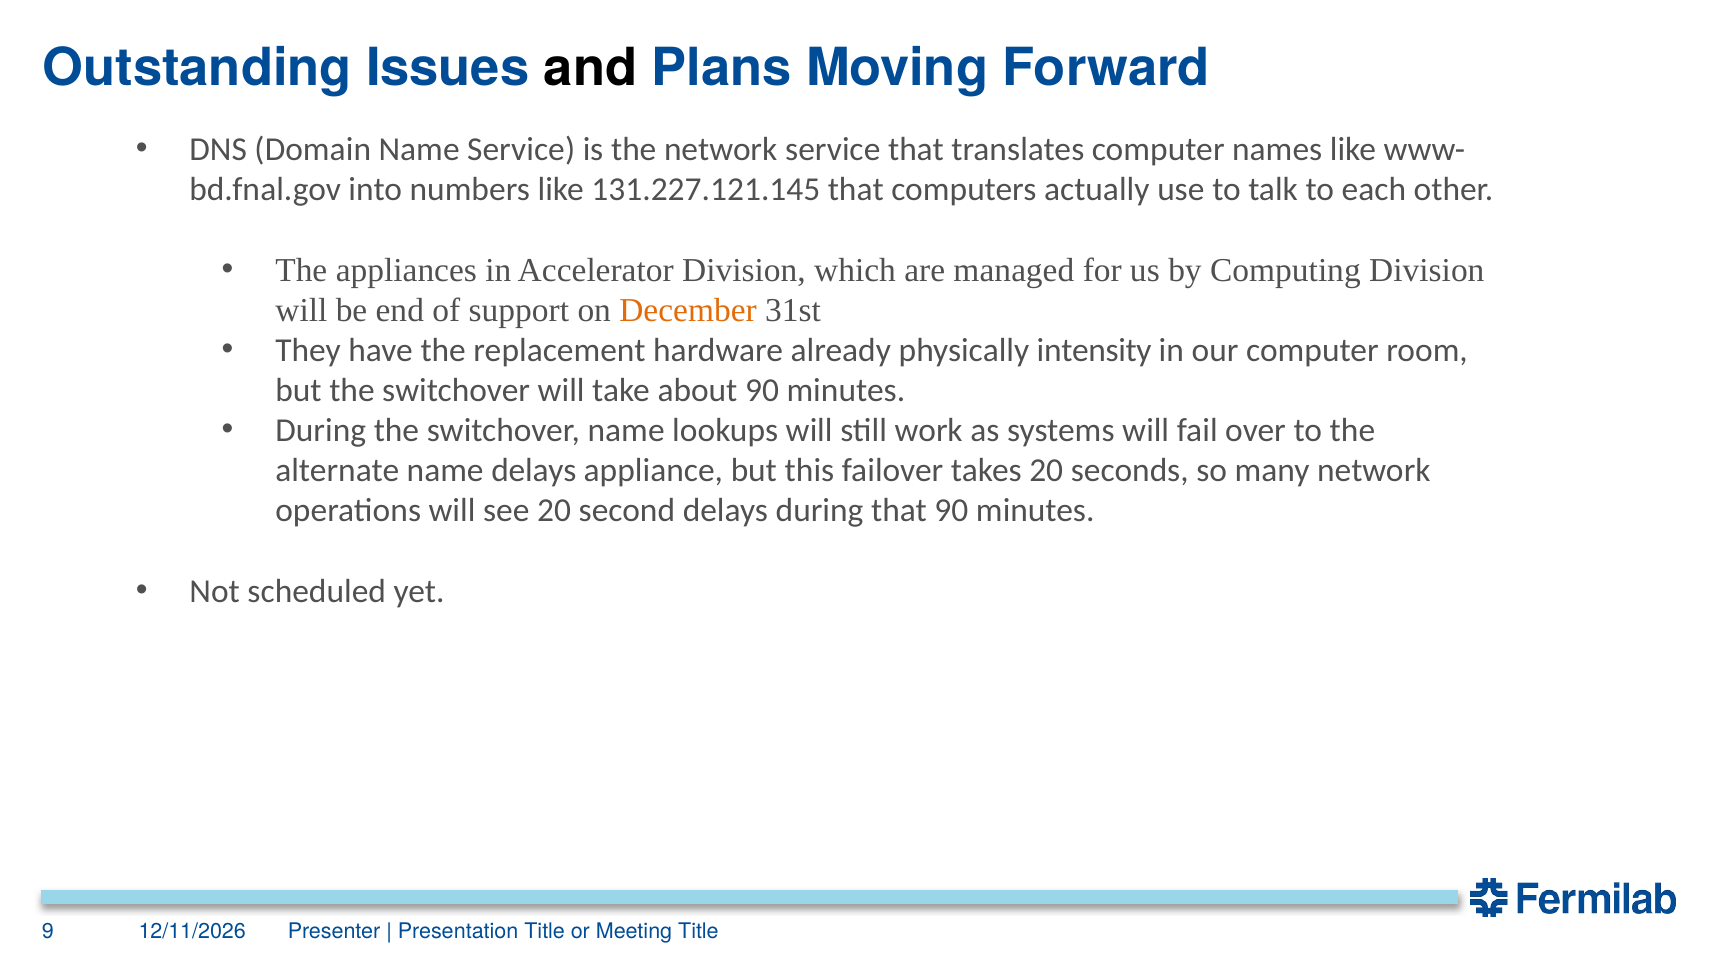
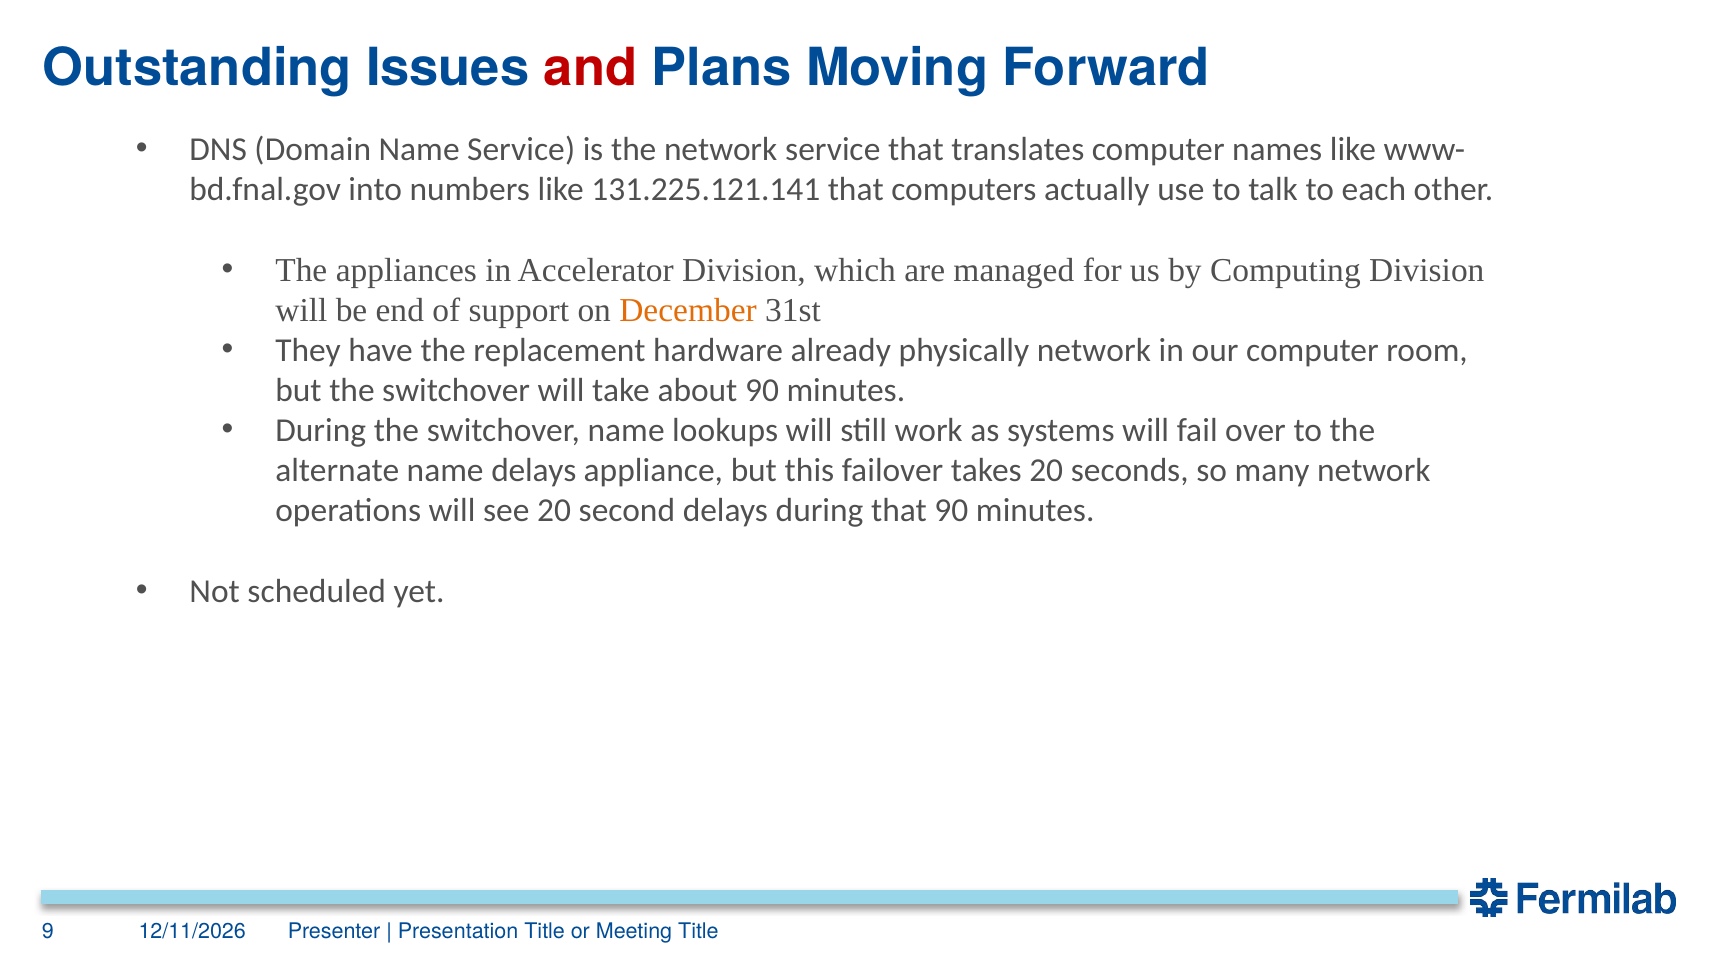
and colour: black -> red (591, 68)
131.227.121.145: 131.227.121.145 -> 131.225.121.141 (706, 190)
physically intensity: intensity -> network (1094, 350)
